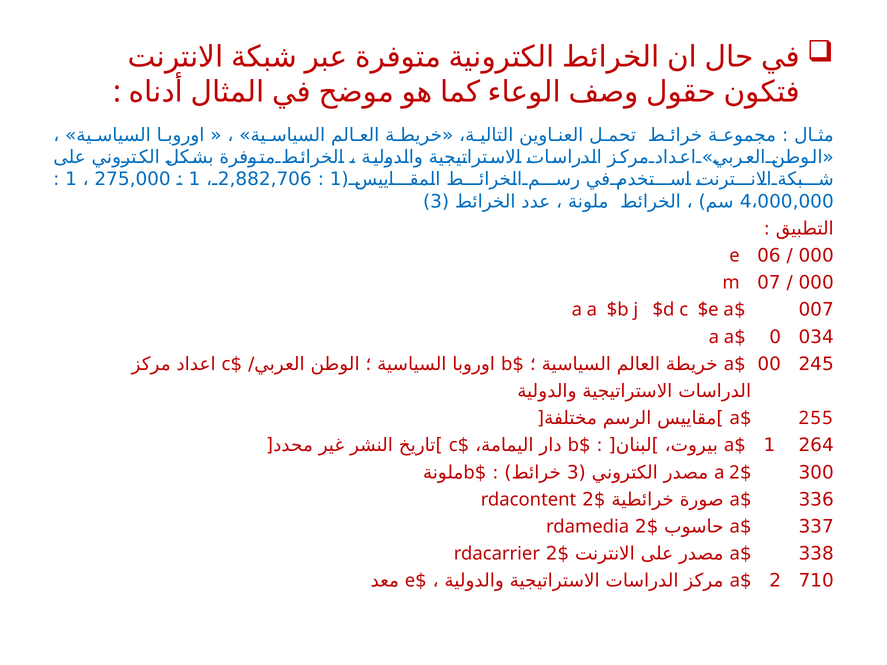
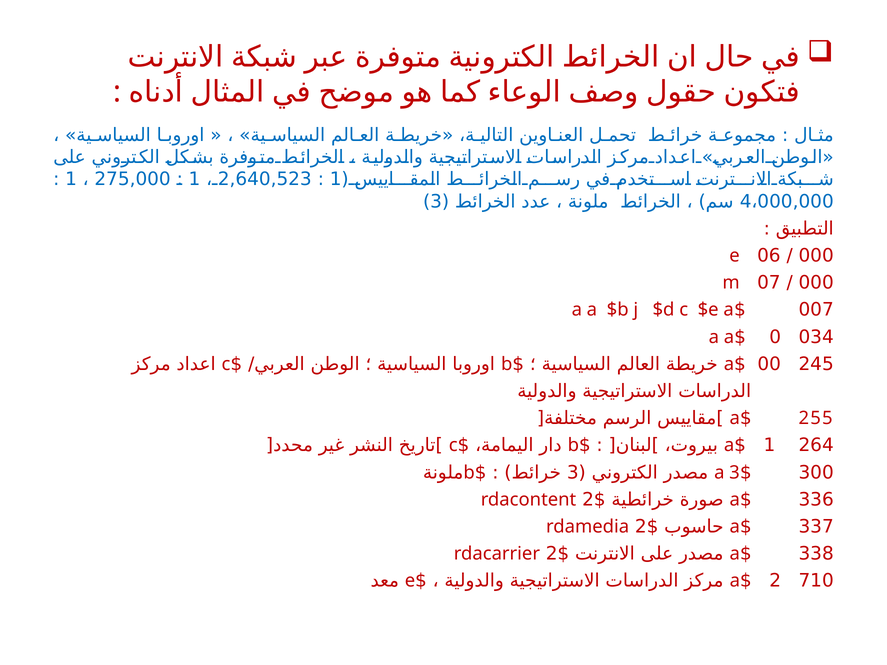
2,882,706: 2,882,706 -> 2,640,523 (265, 179)
a 2: 2 -> 3 (734, 473)
